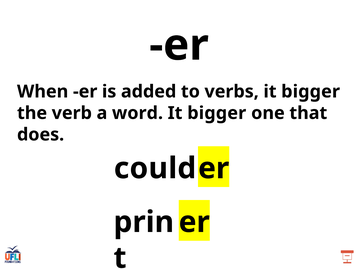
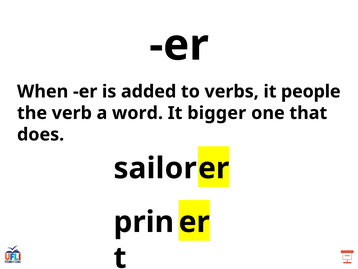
verbs it bigger: bigger -> people (311, 91)
could: could -> sailor (155, 168)
